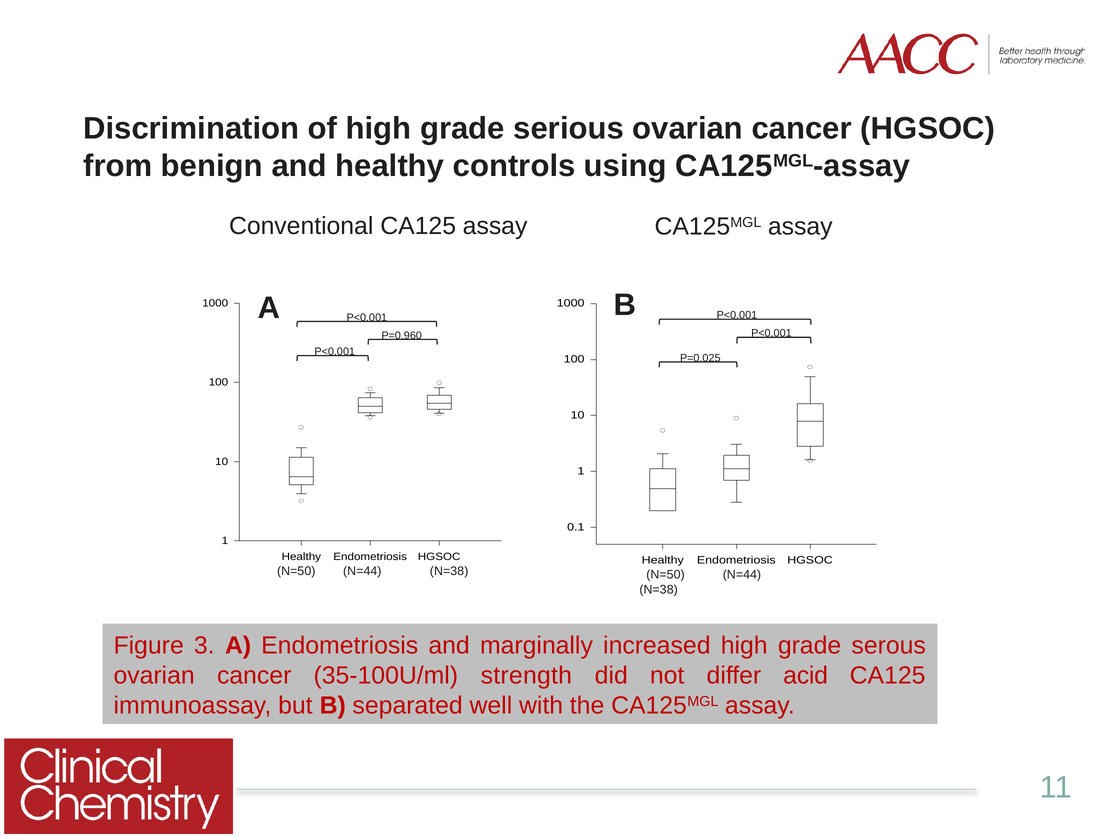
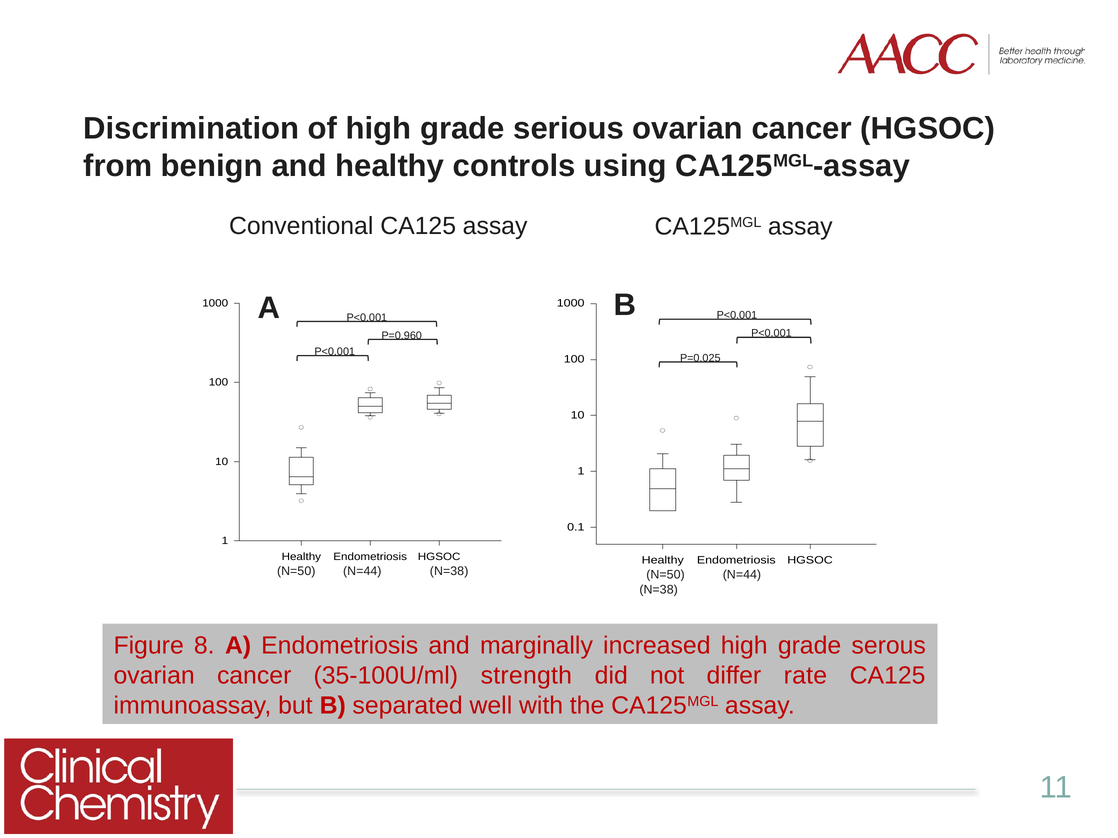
3: 3 -> 8 (204, 646)
acid: acid -> rate (805, 676)
